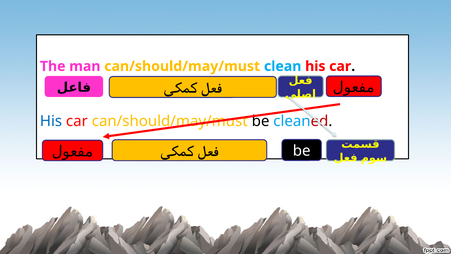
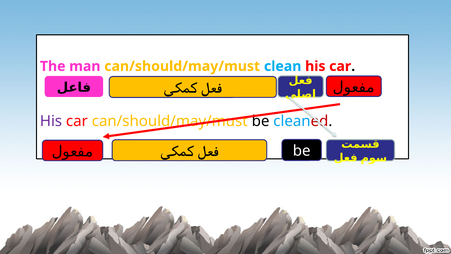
His colour: blue -> purple (51, 121)
